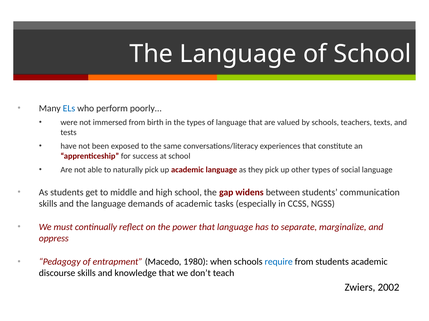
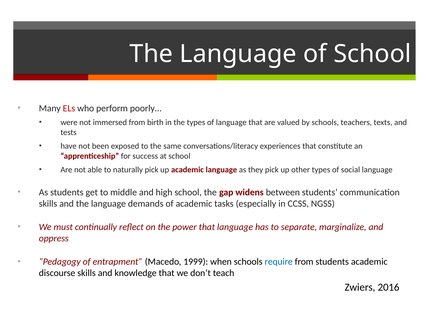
ELs colour: blue -> red (69, 109)
1980: 1980 -> 1999 (196, 262)
2002: 2002 -> 2016 (389, 288)
